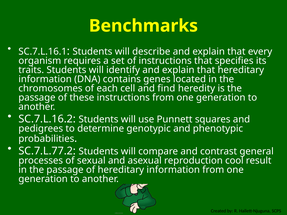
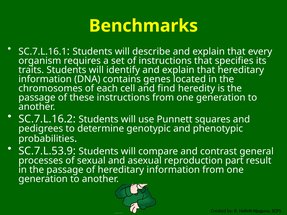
SC.7.L.77.2: SC.7.L.77.2 -> SC.7.L.53.9 (47, 151)
cool: cool -> part (234, 161)
